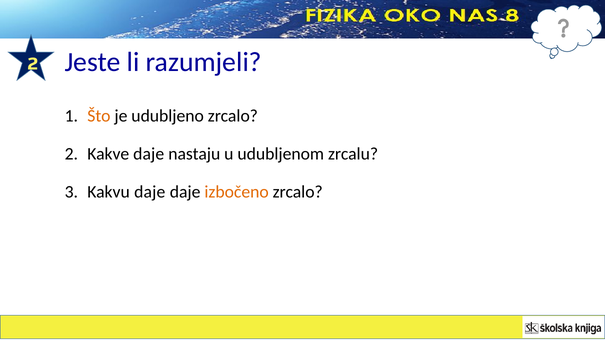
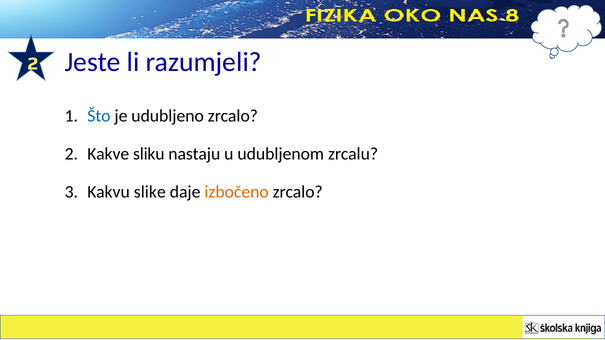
Što colour: orange -> blue (99, 116)
Kakve daje: daje -> sliku (149, 154)
Kakvu daje: daje -> slike (150, 192)
